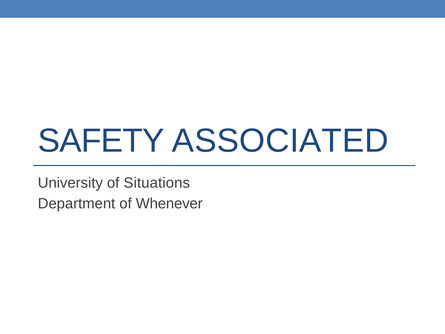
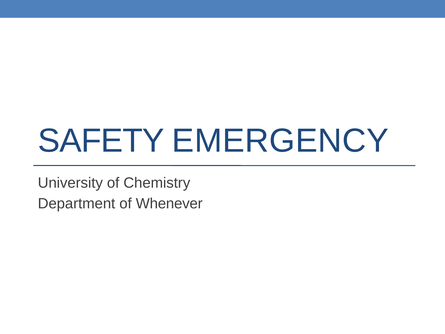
ASSOCIATED: ASSOCIATED -> EMERGENCY (280, 141)
Situations: Situations -> Chemistry (157, 183)
